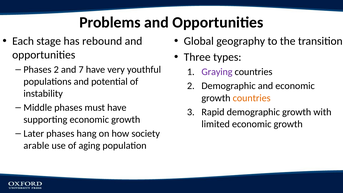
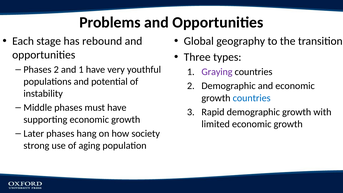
and 7: 7 -> 1 (81, 70)
countries colour: orange -> blue (252, 98)
arable: arable -> strong (36, 145)
